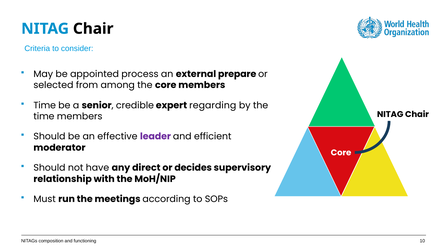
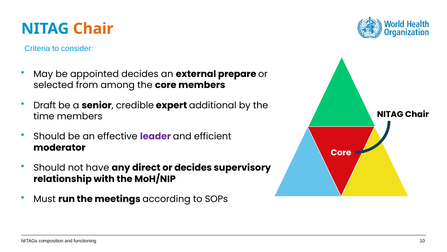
Chair colour: black -> orange (93, 29)
appointed process: process -> decides (140, 74)
Time: Time -> Draft (45, 106)
regarding: regarding -> additional (213, 106)
